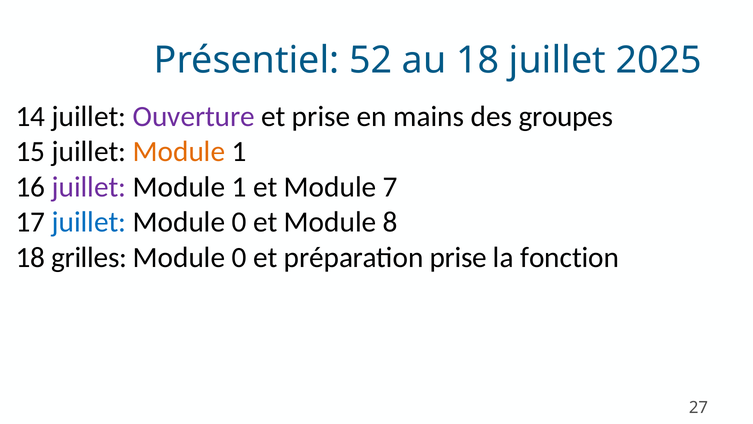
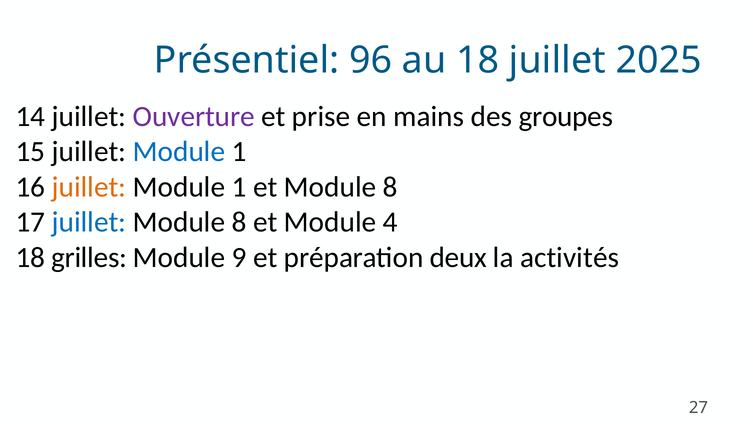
52: 52 -> 96 (371, 60)
Module colour: orange -> blue (179, 152)
juillet colour: purple -> orange (89, 187)
et Module 7: 7 -> 8 (390, 187)
0: 0 -> 8 (239, 222)
8: 8 -> 4 (390, 222)
0: 0 -> 9 (239, 257)
préparation prise: prise -> deux (458, 257)
fonction: fonction -> activités (570, 257)
